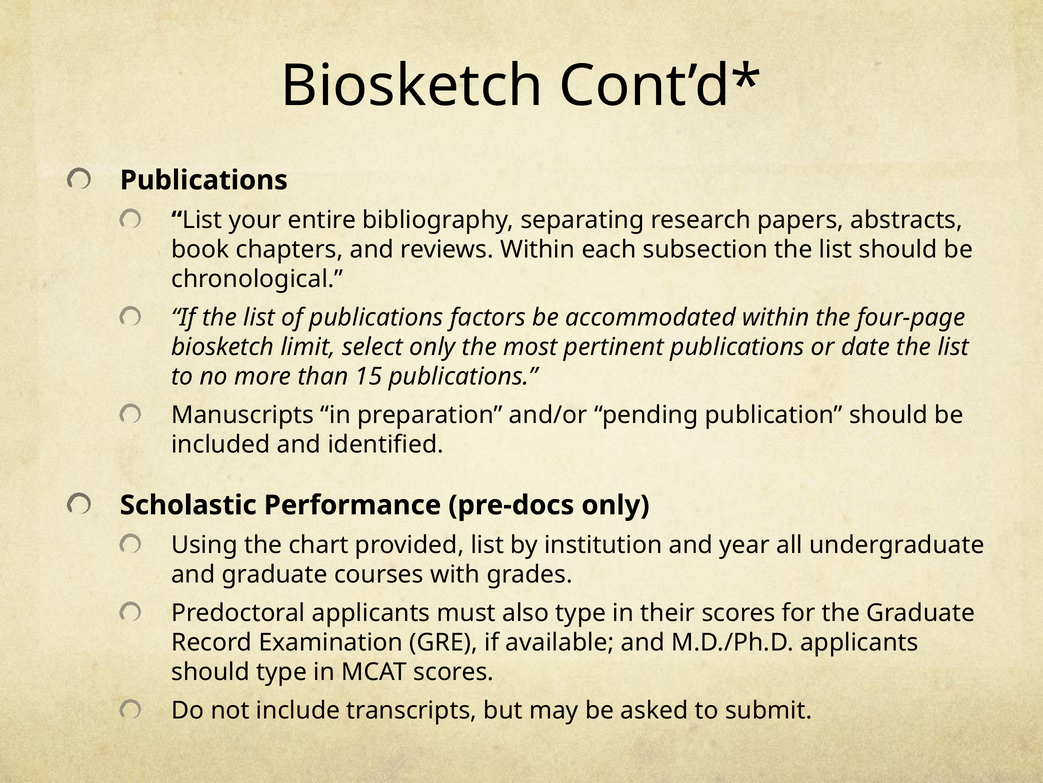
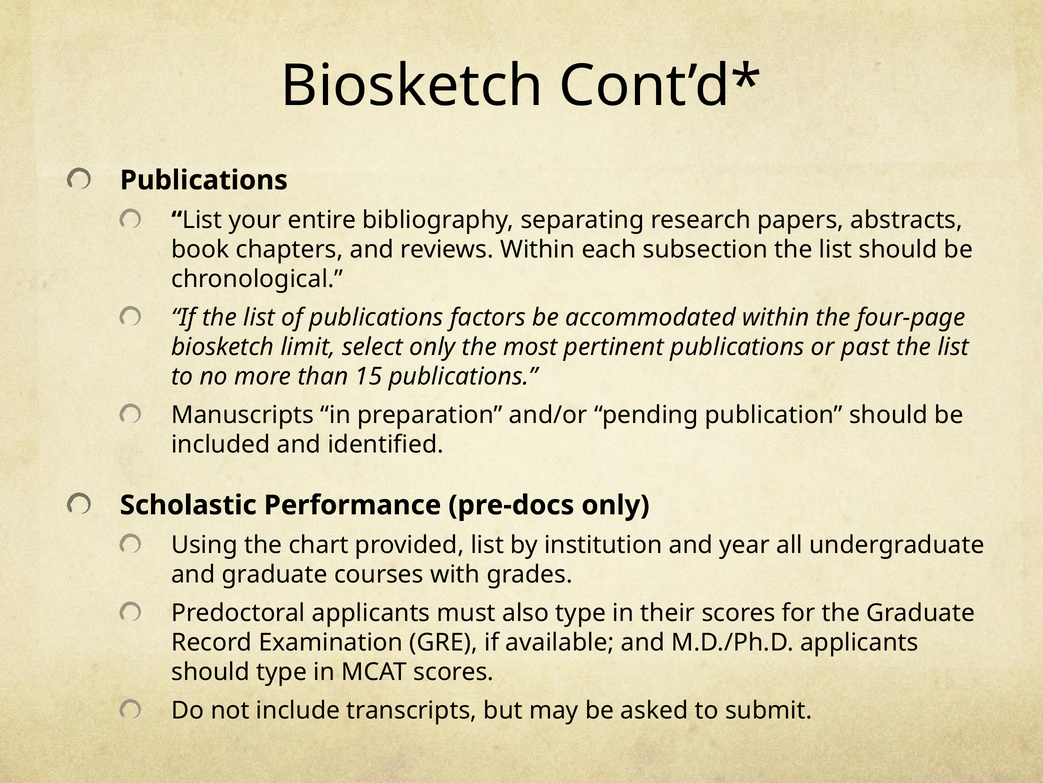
date: date -> past (865, 347)
